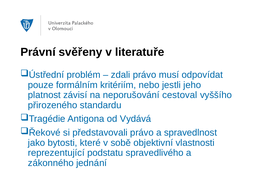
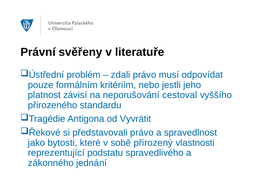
Vydává: Vydává -> Vyvrátit (136, 119)
objektivní: objektivní -> přirozený (153, 143)
